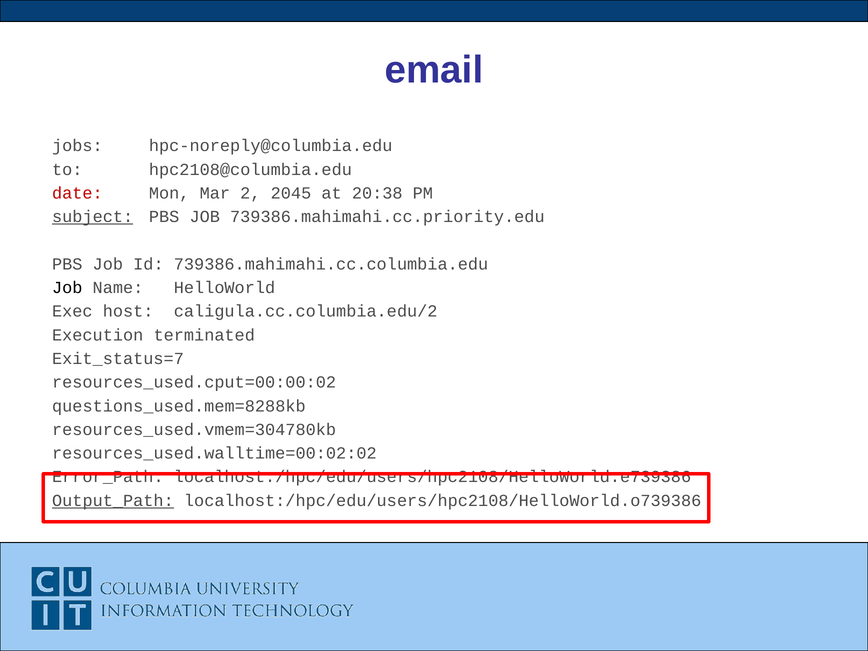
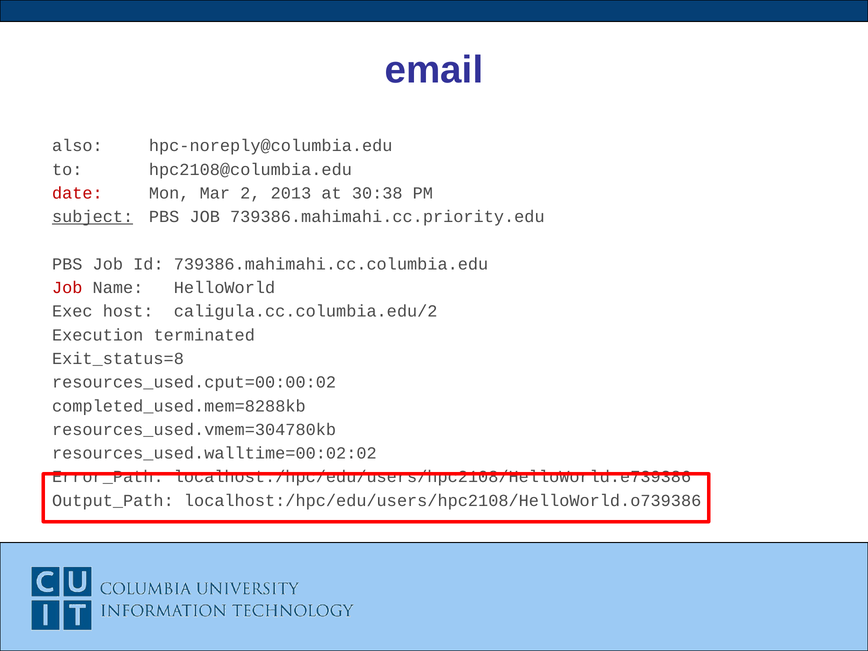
jobs: jobs -> also (77, 146)
2045: 2045 -> 2013 (291, 193)
20:38: 20:38 -> 30:38 (377, 193)
Job colour: black -> red (67, 288)
Exit_status=7: Exit_status=7 -> Exit_status=8 (118, 359)
questions_used.mem=8288kb: questions_used.mem=8288kb -> completed_used.mem=8288kb (179, 406)
Output_Path underline: present -> none (113, 501)
